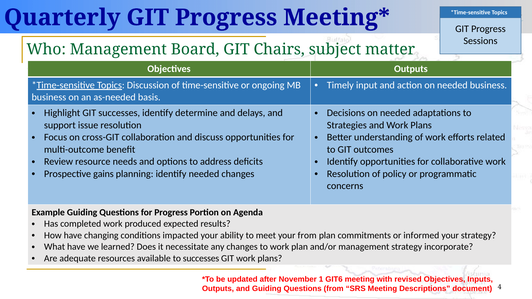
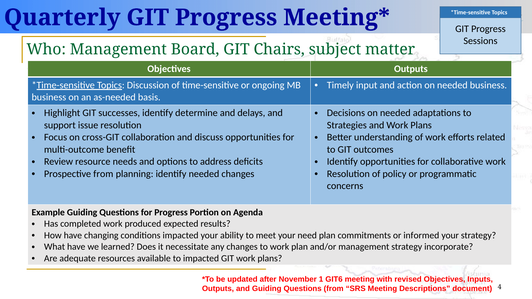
Prospective gains: gains -> from (103, 174)
your from: from -> need (307, 236)
to successes: successes -> impacted (201, 259)
